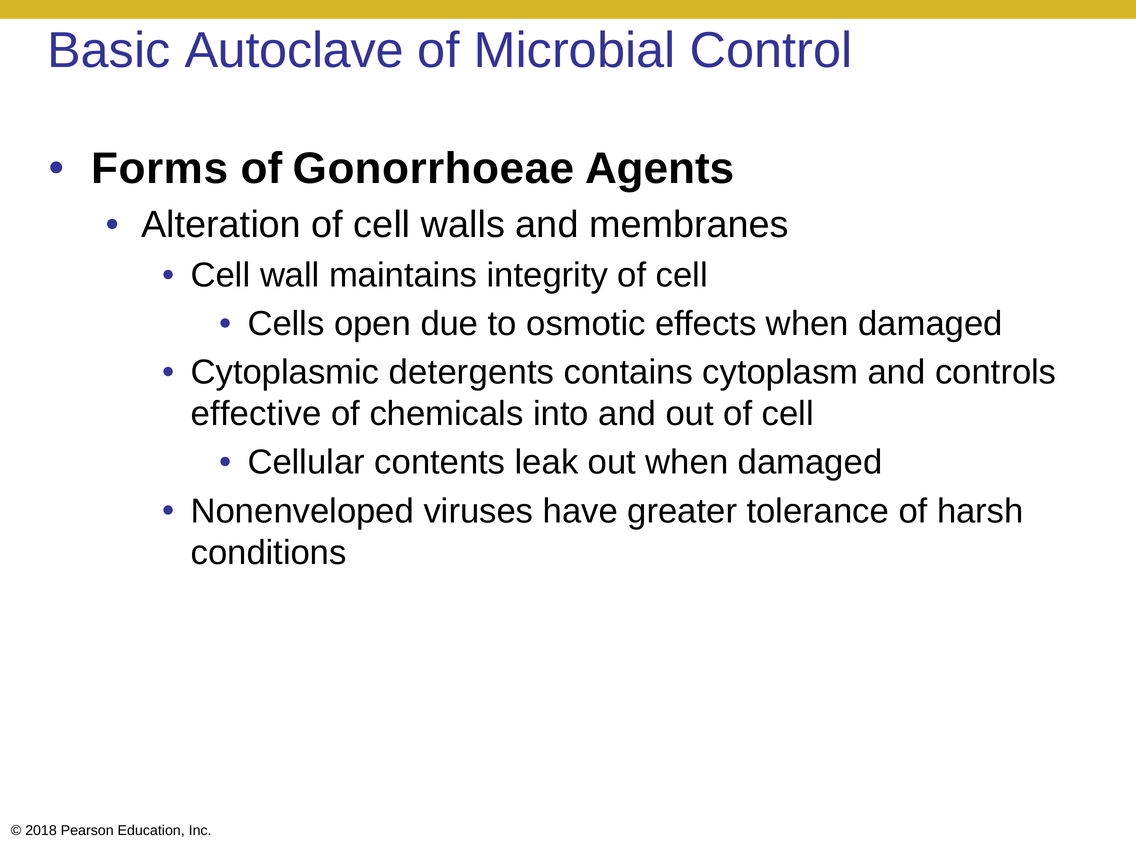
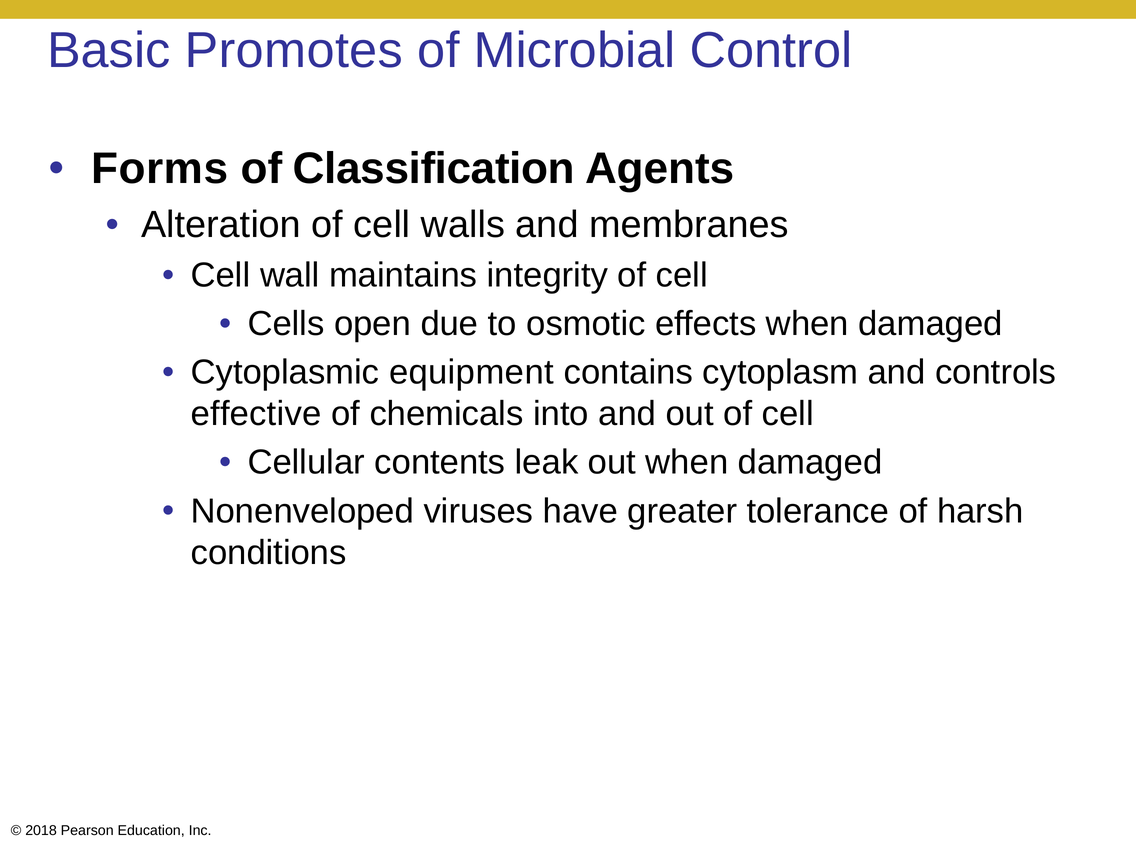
Autoclave: Autoclave -> Promotes (294, 51)
Gonorrhoeae: Gonorrhoeae -> Classification (434, 169)
detergents: detergents -> equipment (471, 372)
